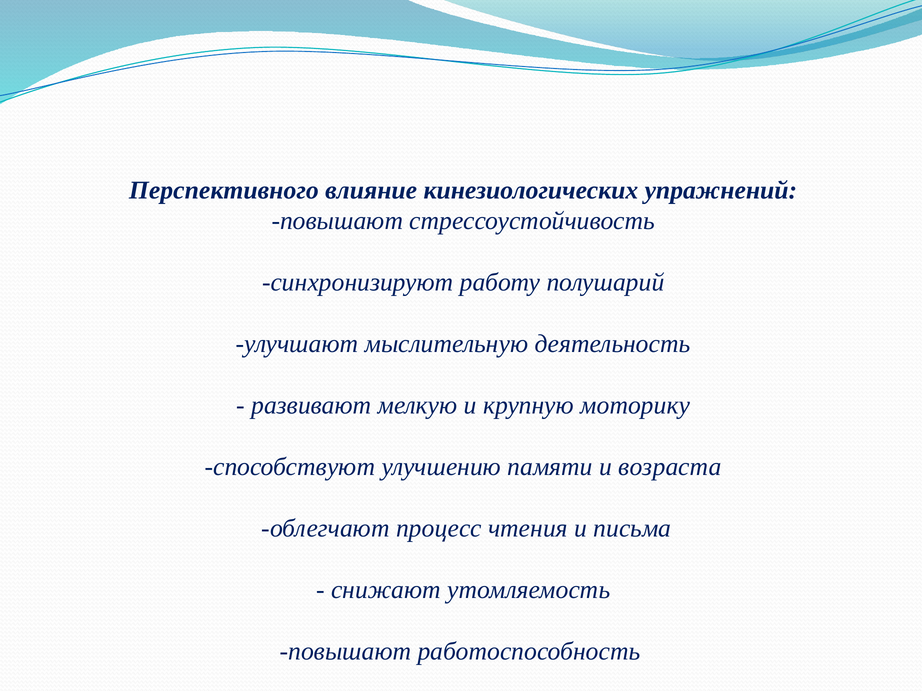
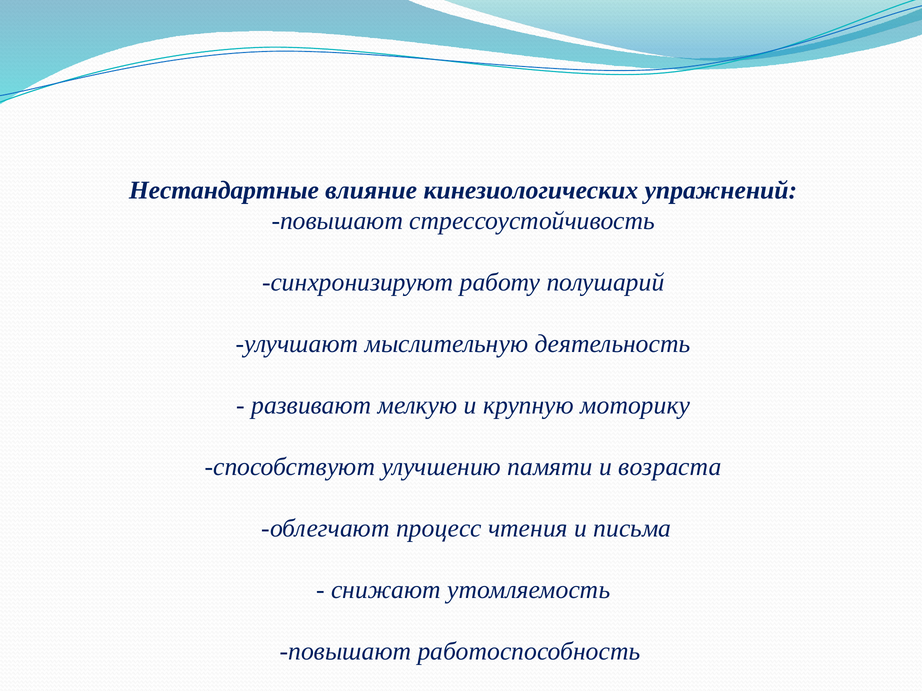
Перспективного: Перспективного -> Нестандартные (224, 190)
